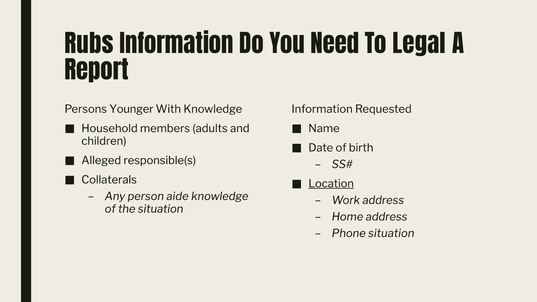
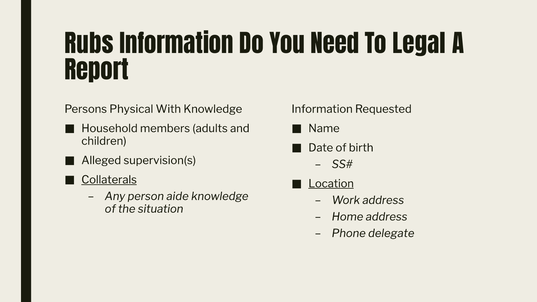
Younger: Younger -> Physical (131, 109)
responsible(s: responsible(s -> supervision(s (160, 160)
Collaterals underline: none -> present (109, 180)
Phone situation: situation -> delegate (391, 233)
